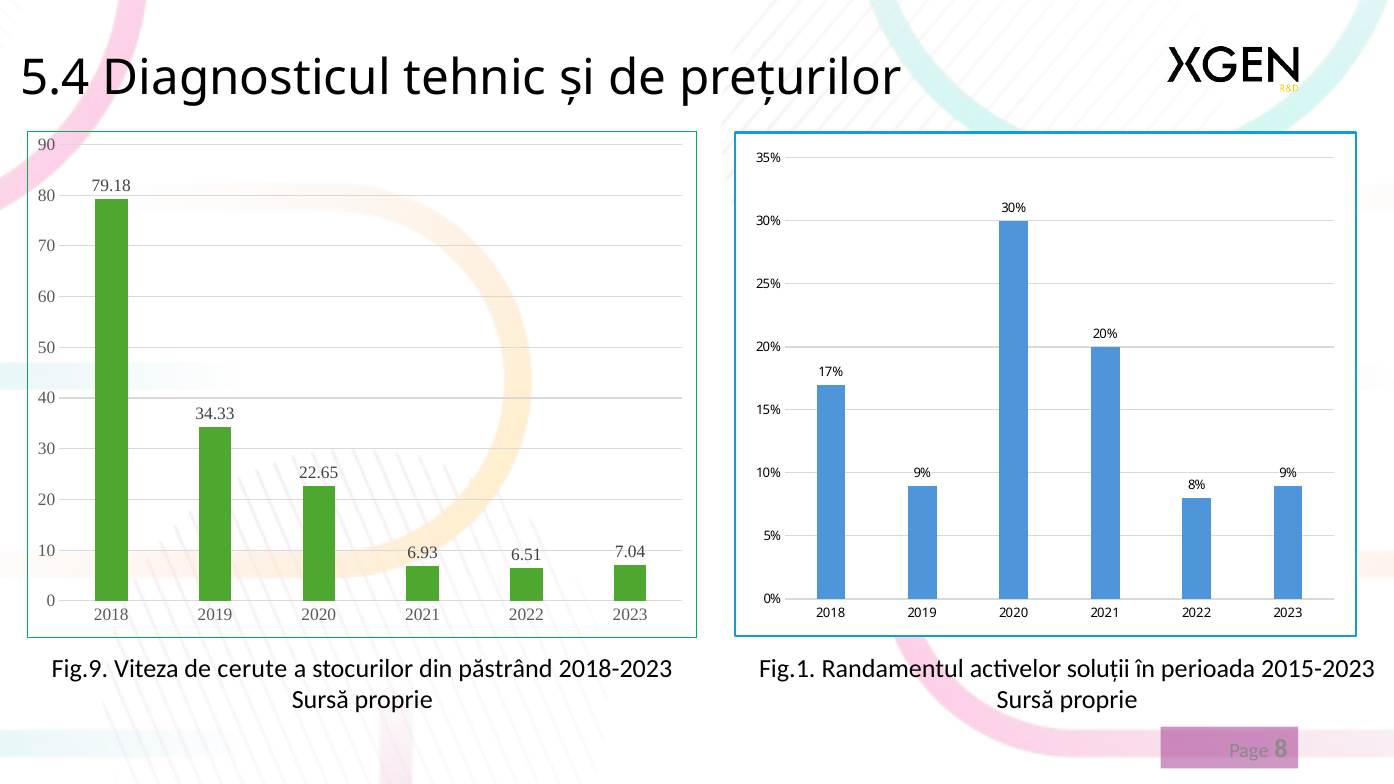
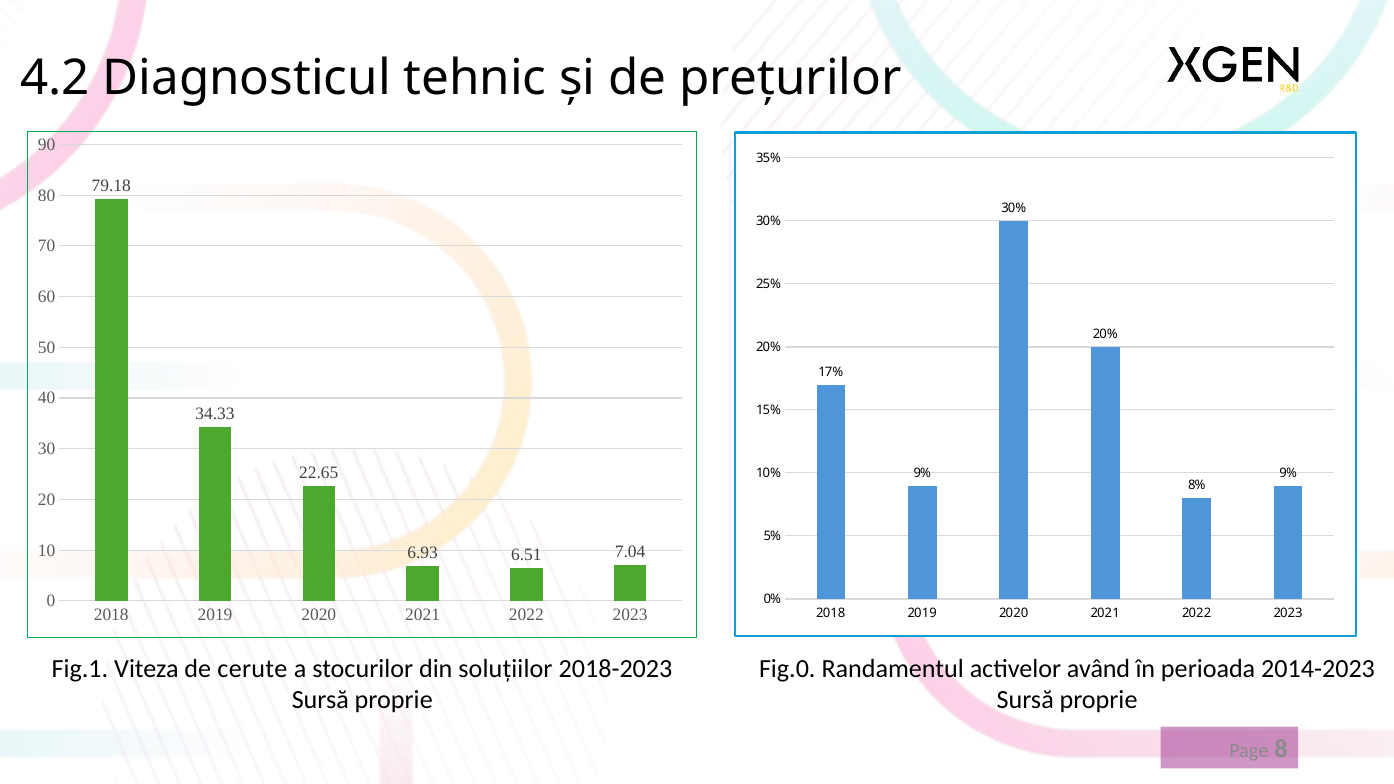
5.4: 5.4 -> 4.2 (55, 79)
Fig.9: Fig.9 -> Fig.1 (80, 669)
păstrând: păstrând -> soluțiilor (505, 669)
Fig.1: Fig.1 -> Fig.0 (787, 669)
soluții: soluții -> având (1098, 669)
2015-2023: 2015-2023 -> 2014-2023 (1318, 669)
